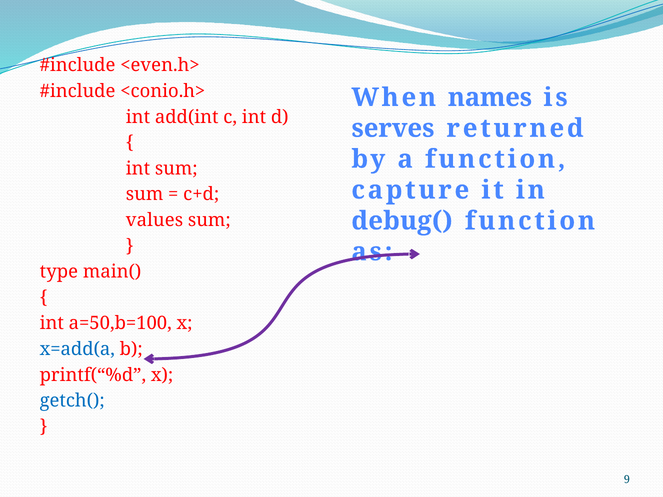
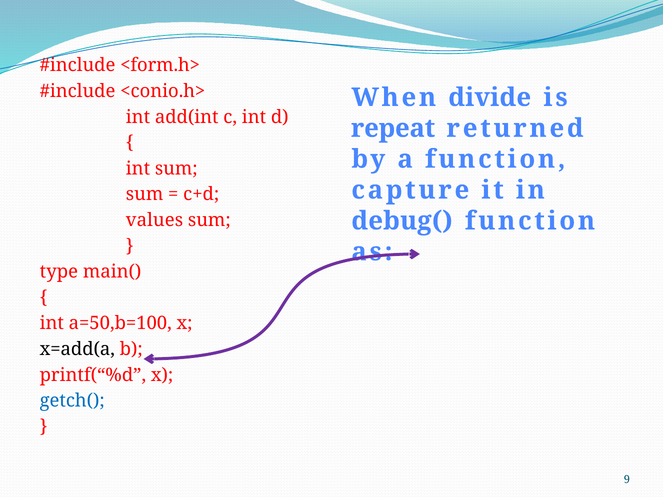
<even.h>: <even.h> -> <form.h> (160, 65)
names: names -> divide (490, 98)
serves: serves -> repeat (393, 128)
x=add(a colour: blue -> black (77, 349)
